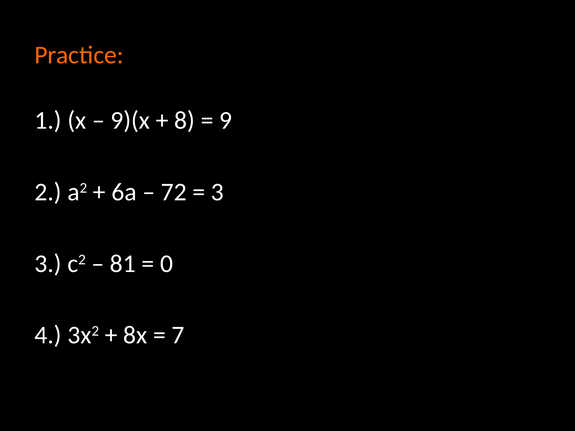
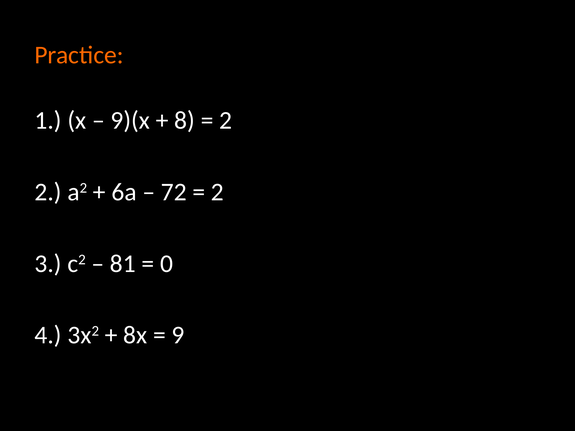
9: 9 -> 2 (226, 121)
3: 3 -> 2 (217, 192)
7: 7 -> 9 (178, 335)
